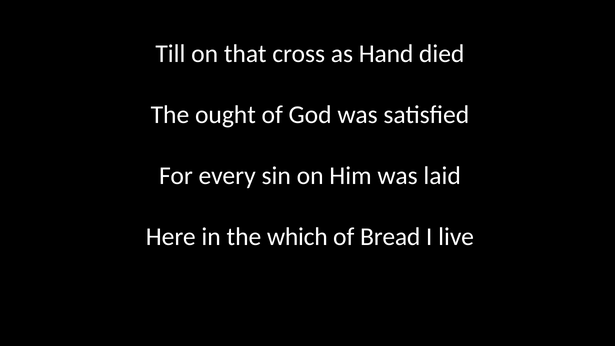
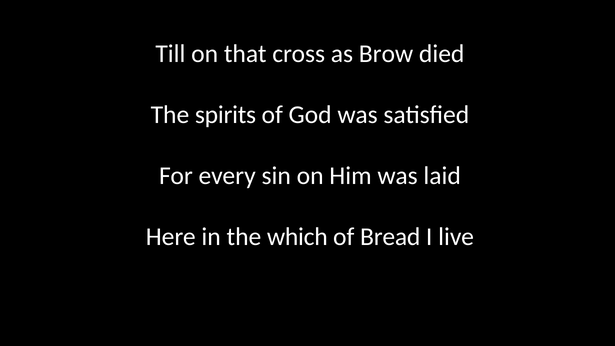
Hand: Hand -> Brow (386, 54)
ought: ought -> spirits (226, 115)
